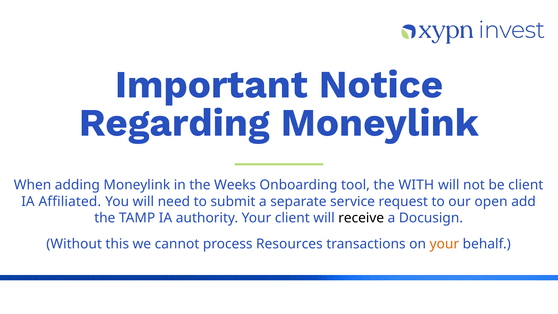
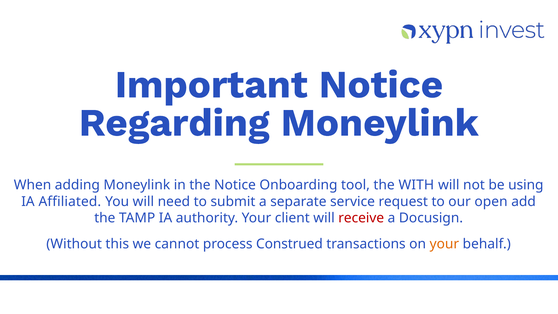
the Weeks: Weeks -> Notice (235, 185)
be client: client -> using (526, 185)
receive colour: black -> red (361, 218)
Resources: Resources -> Construed (289, 244)
